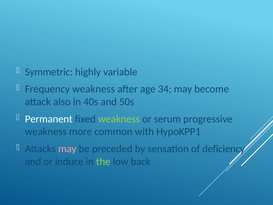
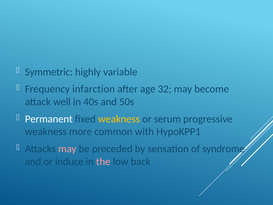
Frequency weakness: weakness -> infarction (94, 89)
34: 34 -> 32 (165, 89)
also: also -> well (62, 102)
weakness colour: light green -> yellow (119, 119)
deficiency: deficiency -> syndrome (223, 149)
the colour: light green -> pink (103, 161)
